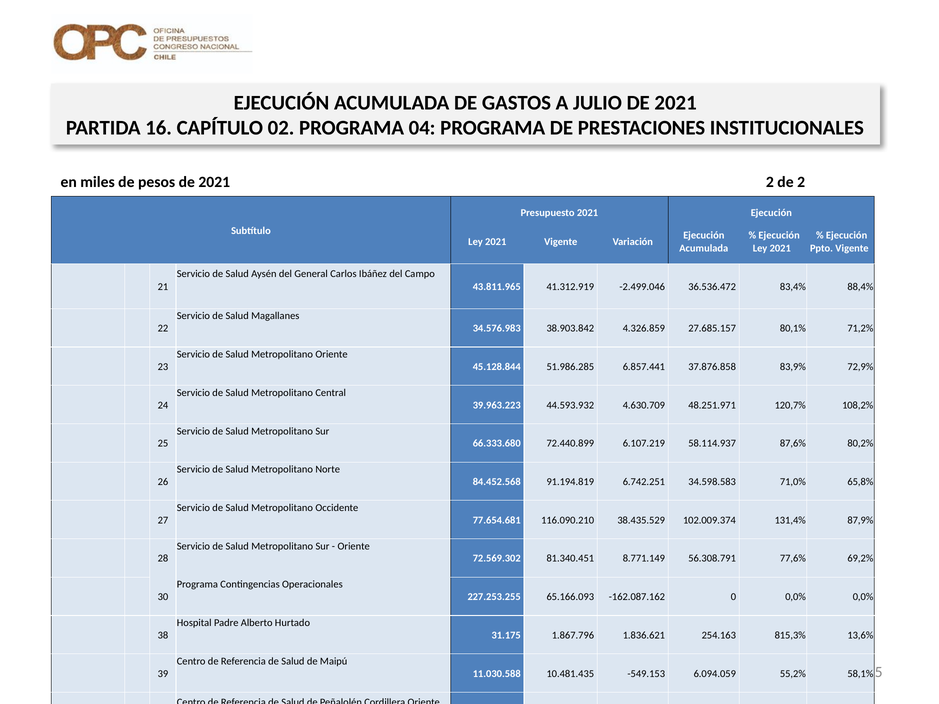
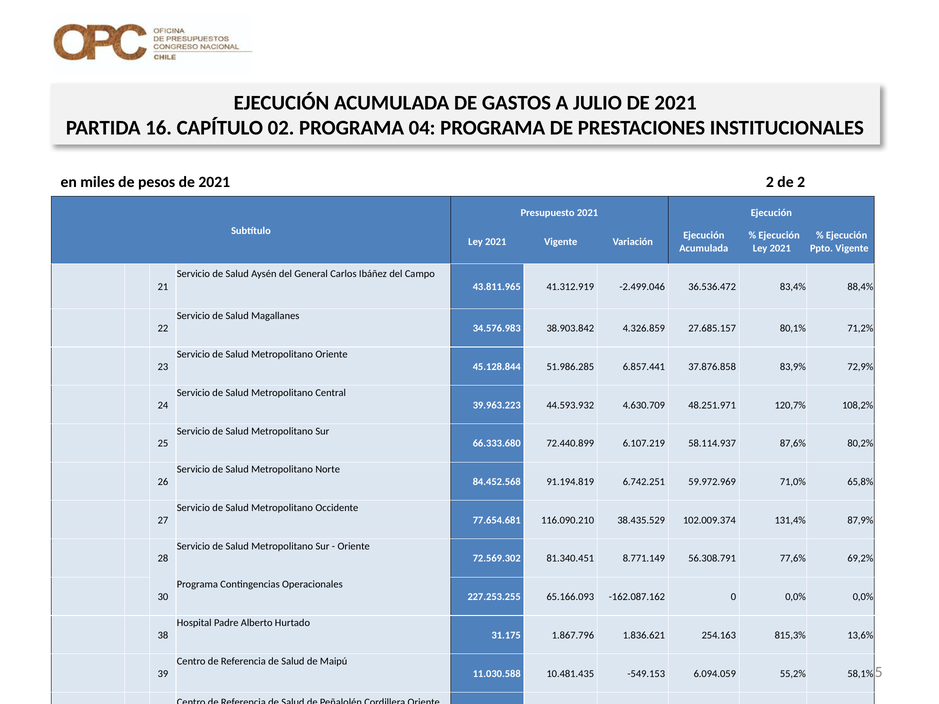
34.598.583: 34.598.583 -> 59.972.969 (712, 482)
